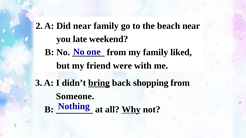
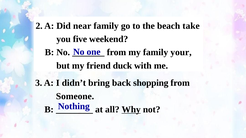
beach near: near -> take (191, 26)
late: late -> five (80, 39)
liked: liked -> your (181, 52)
were: were -> duck (122, 66)
bring underline: present -> none (99, 83)
